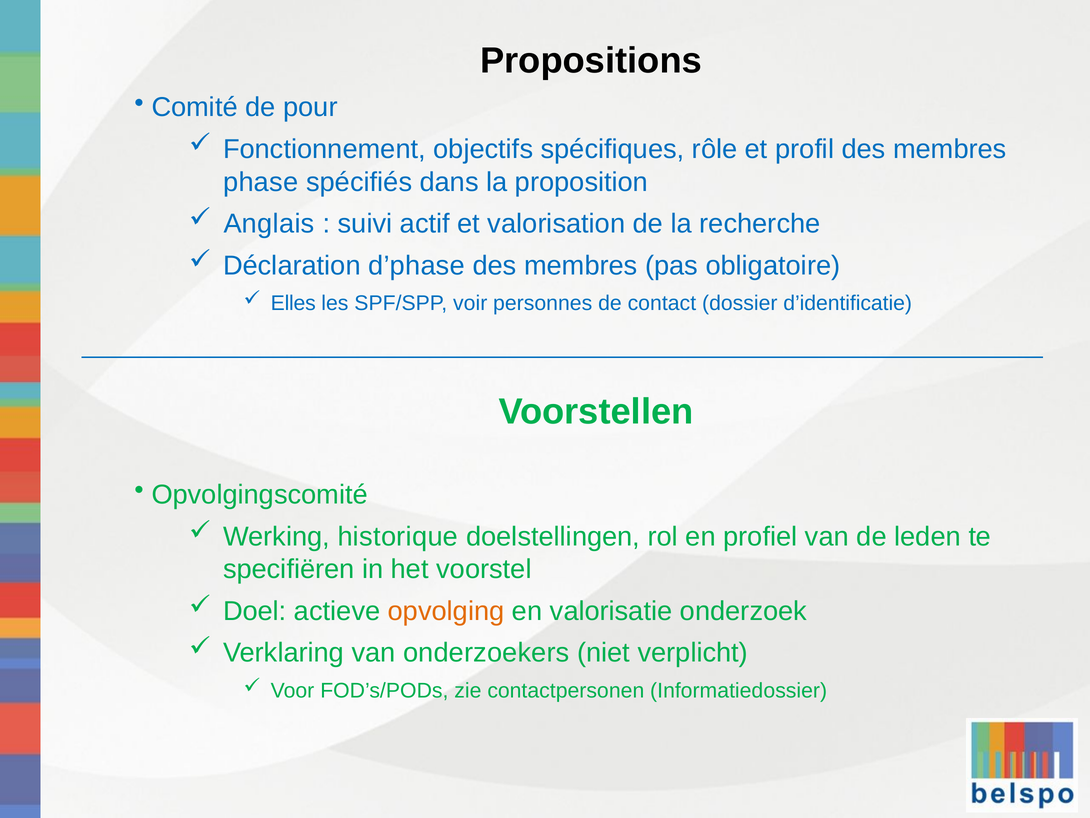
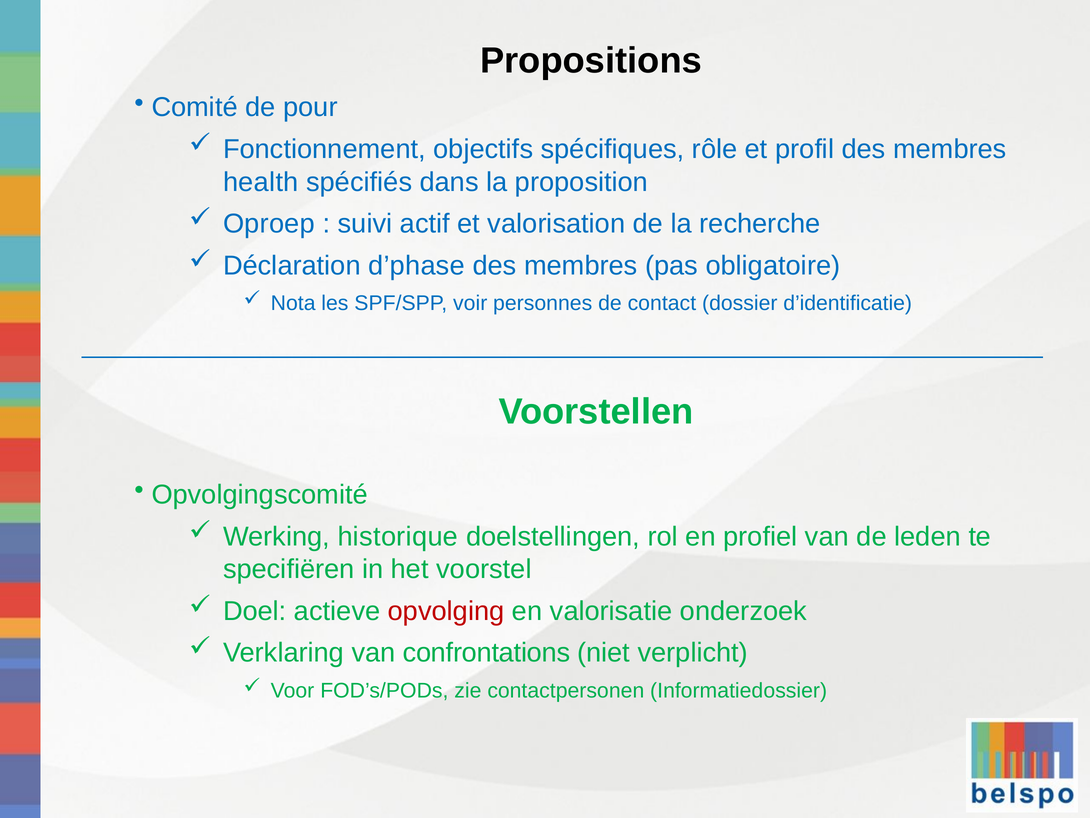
phase: phase -> health (261, 182)
Anglais: Anglais -> Oproep (269, 224)
Elles: Elles -> Nota (293, 303)
opvolging colour: orange -> red (446, 611)
onderzoekers: onderzoekers -> confrontations (486, 653)
